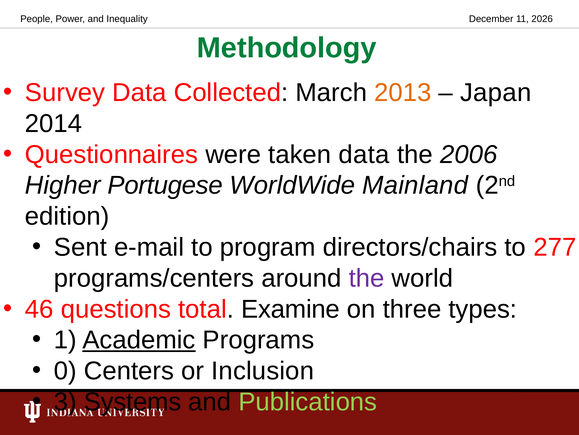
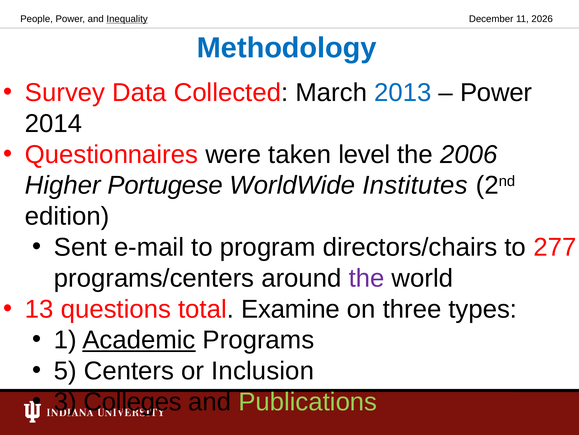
Inequality underline: none -> present (127, 19)
Methodology colour: green -> blue (287, 48)
2013 colour: orange -> blue (403, 92)
Japan: Japan -> Power (496, 92)
taken data: data -> level (364, 154)
Mainland: Mainland -> Institutes (415, 185)
46: 46 -> 13 (39, 309)
0: 0 -> 5 (65, 370)
Systems: Systems -> Colleges (133, 401)
